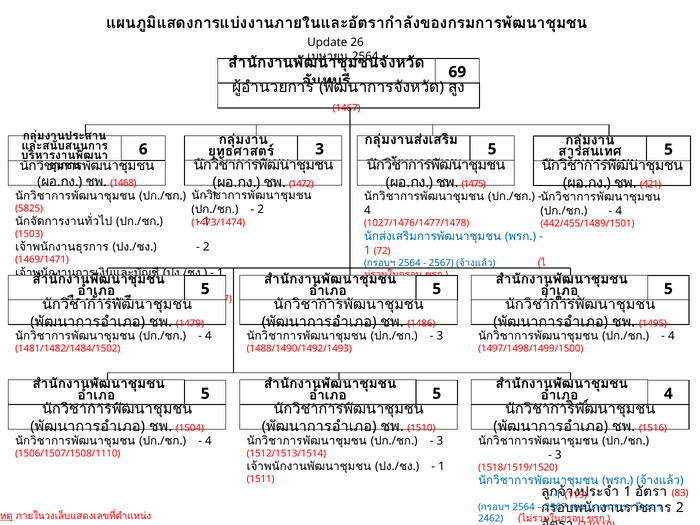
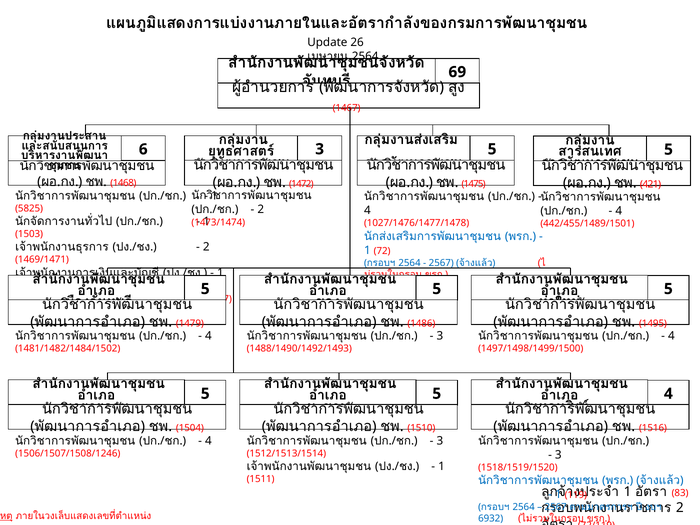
1506/1507/1508/1110: 1506/1507/1508/1110 -> 1506/1507/1508/1246 (68, 453)
2462: 2462 -> 6932 (491, 519)
